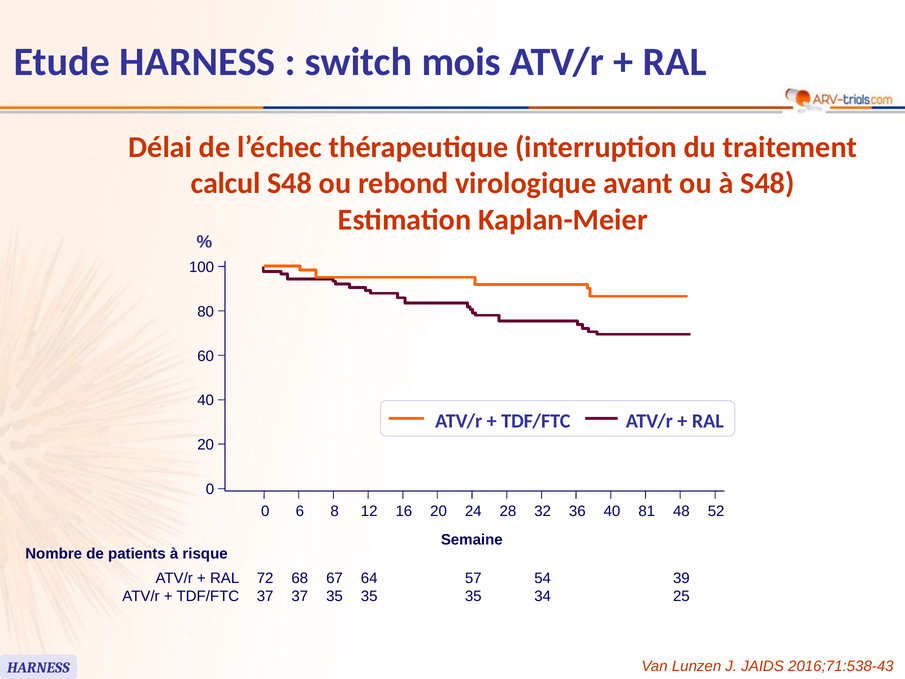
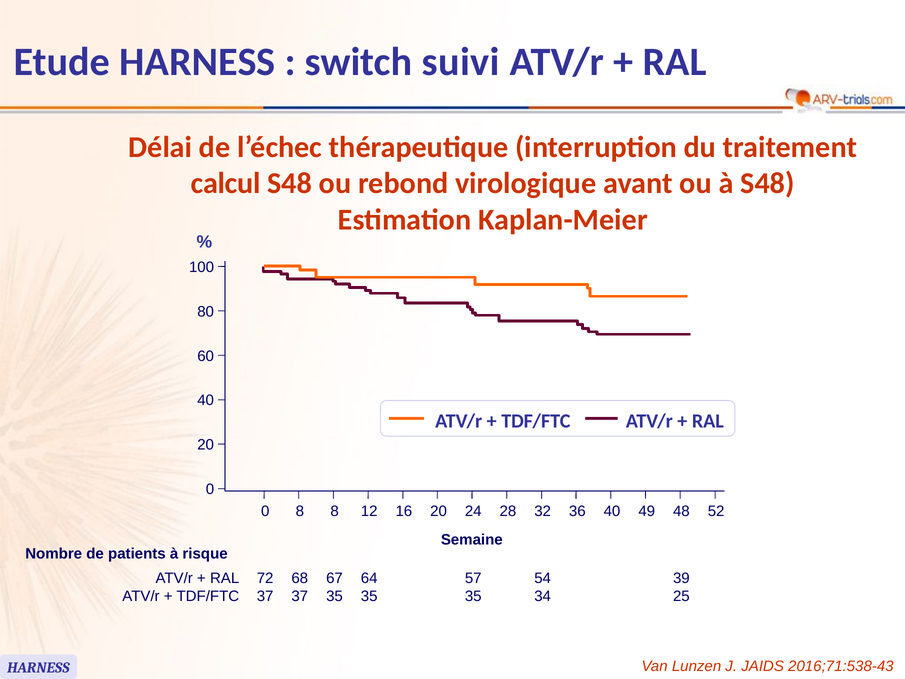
mois: mois -> suivi (461, 62)
0 6: 6 -> 8 (300, 511)
81: 81 -> 49 (647, 511)
